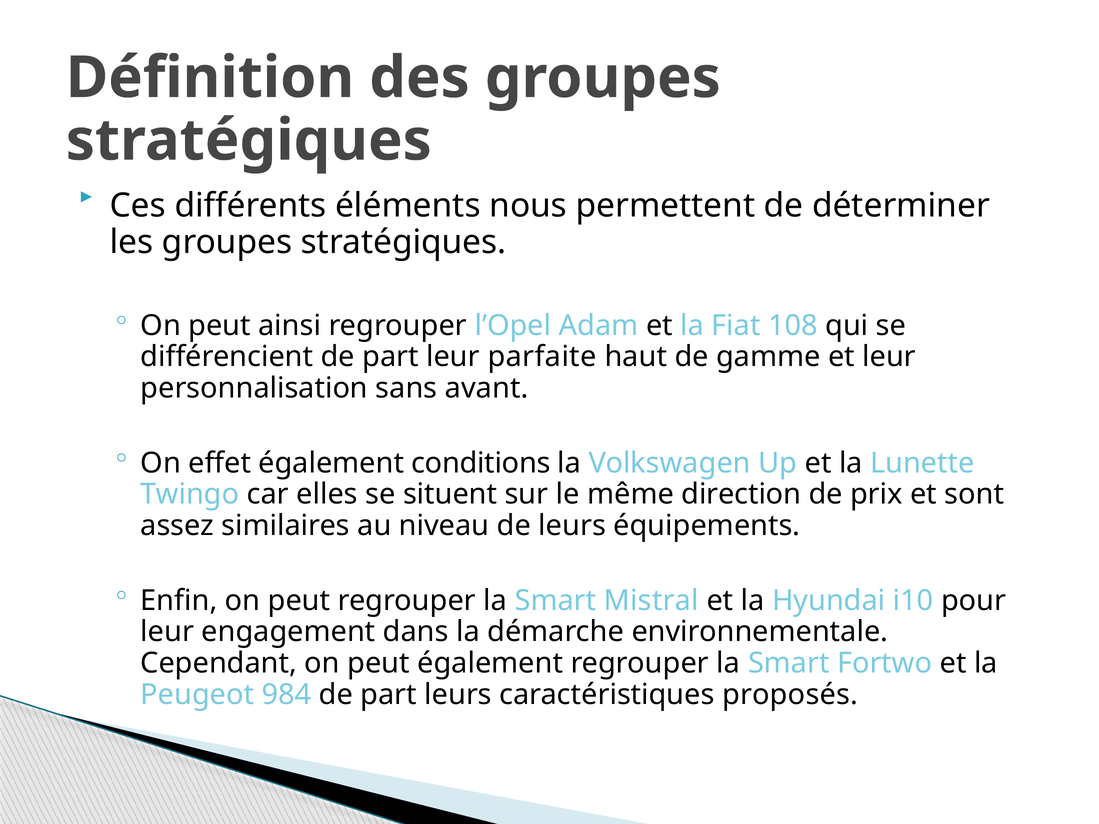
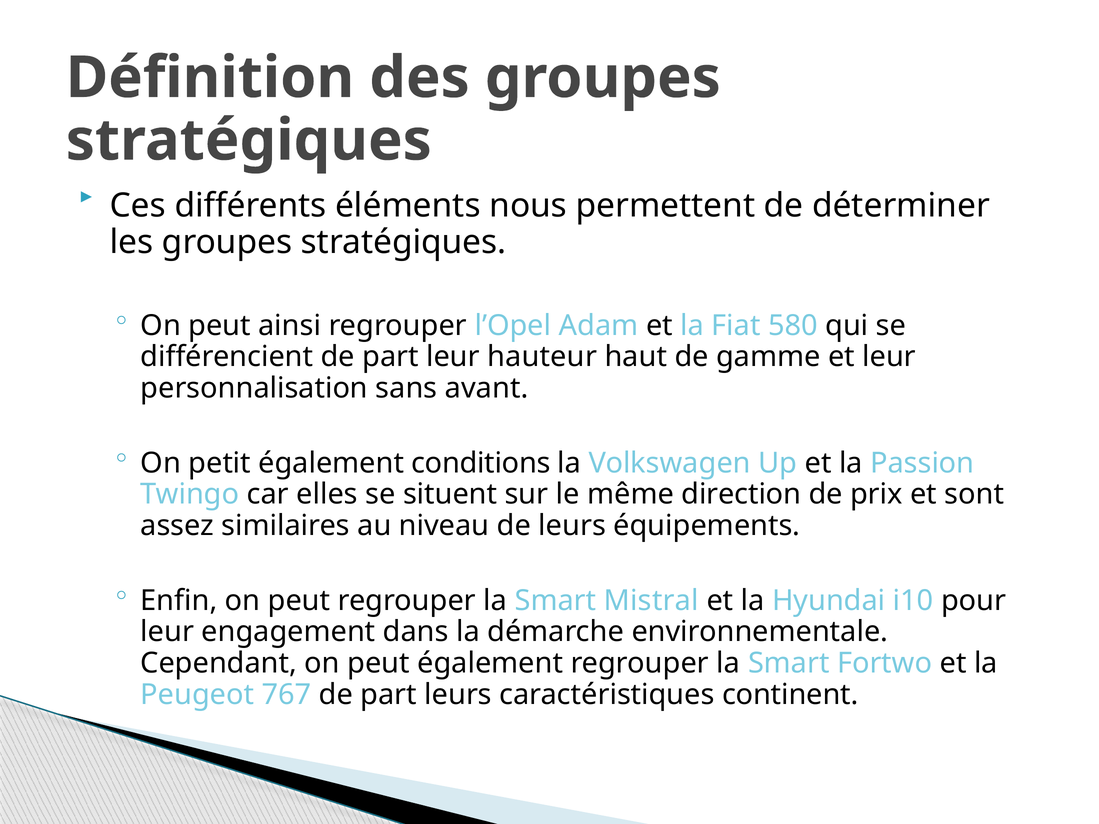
108: 108 -> 580 (793, 326)
parfaite: parfaite -> hauteur (542, 357)
effet: effet -> petit (220, 463)
Lunette: Lunette -> Passion (922, 463)
984: 984 -> 767 (286, 695)
proposés: proposés -> continent (790, 695)
